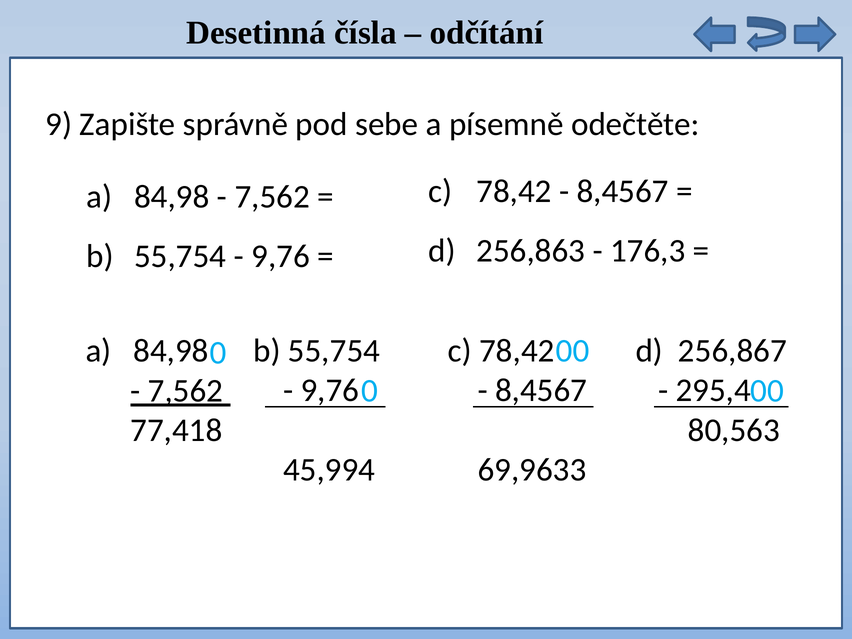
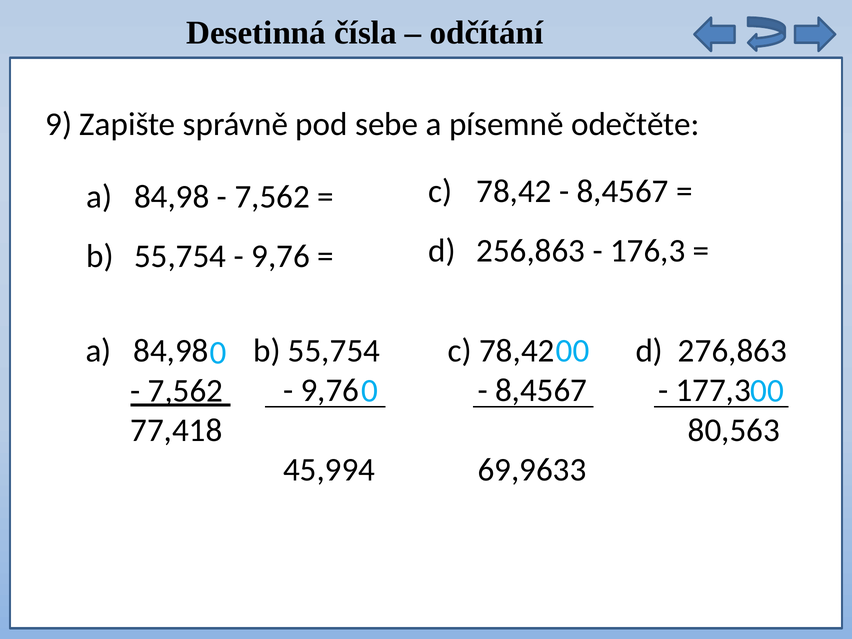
256,867: 256,867 -> 276,863 (732, 351)
295,4: 295,4 -> 177,3 (713, 390)
